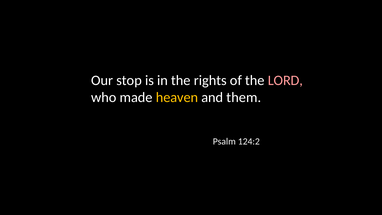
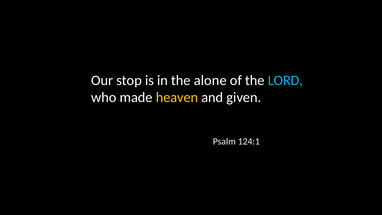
rights: rights -> alone (210, 80)
LORD colour: pink -> light blue (285, 80)
them: them -> given (244, 97)
124:2: 124:2 -> 124:1 (249, 141)
